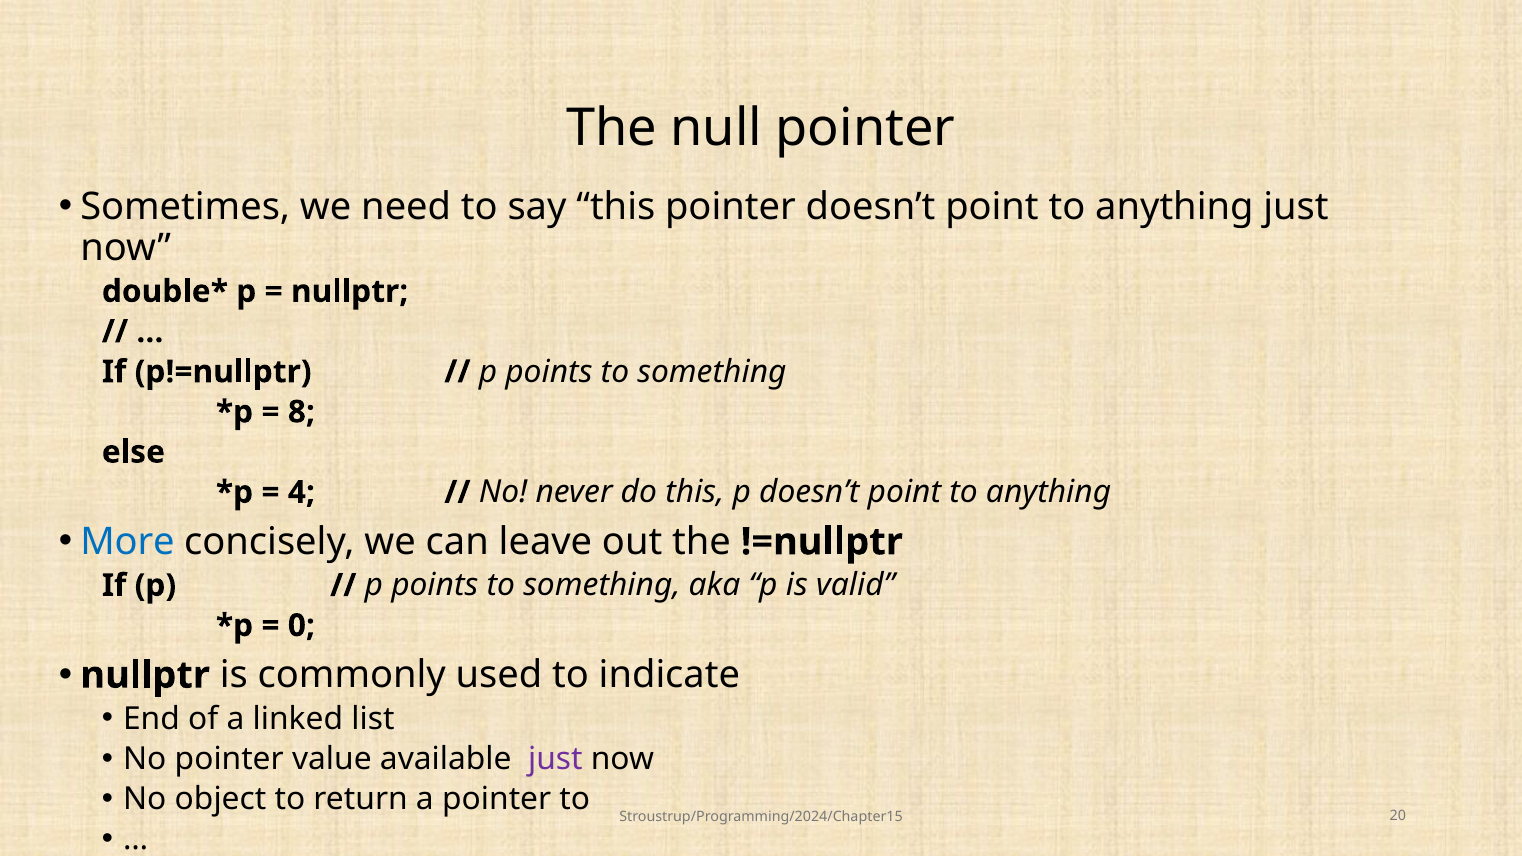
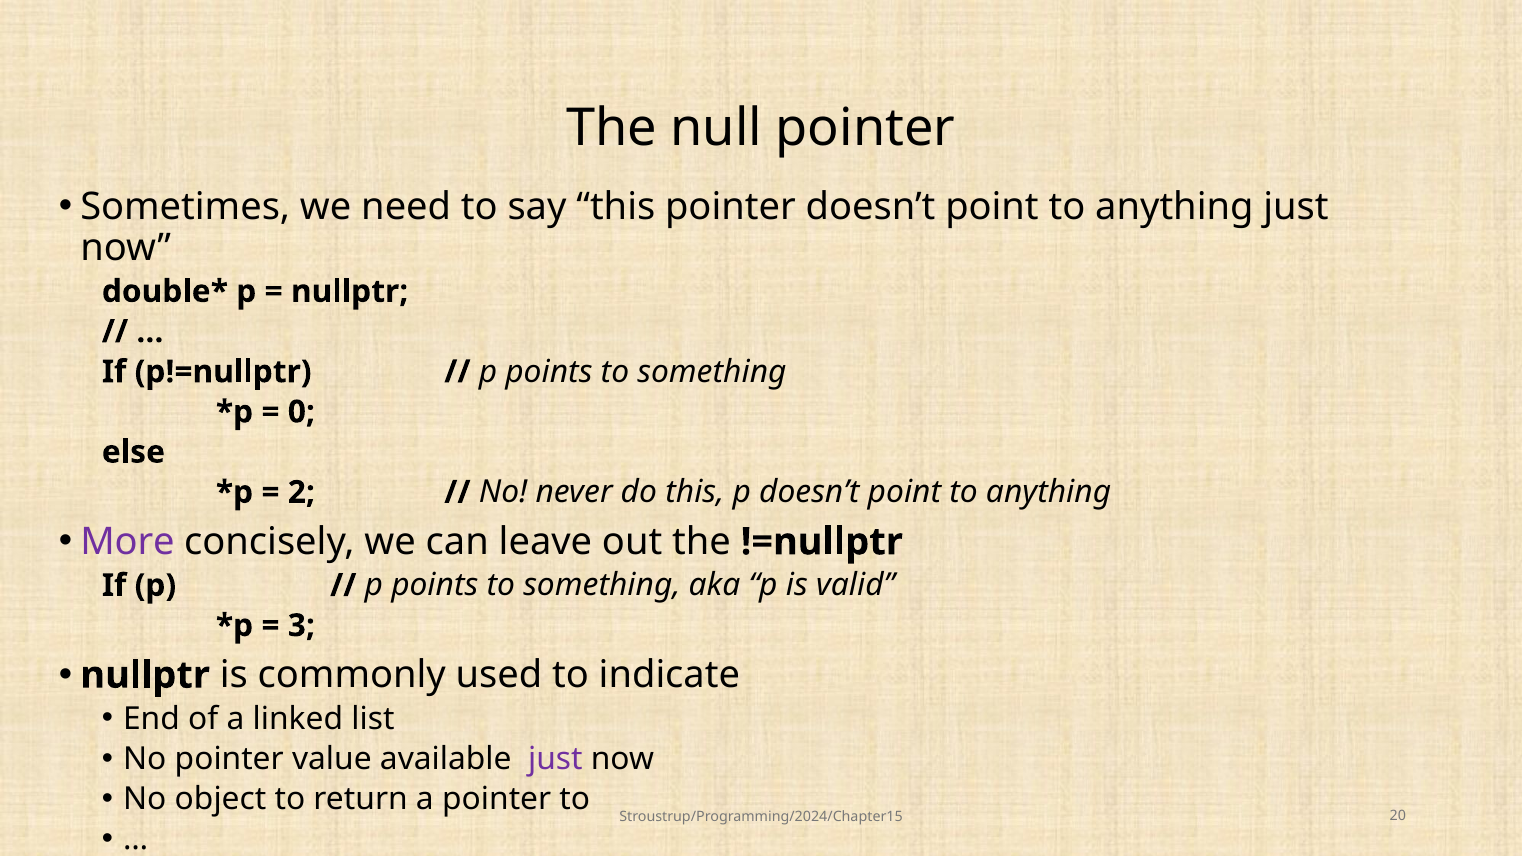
8: 8 -> 0 (301, 412)
4: 4 -> 2 (301, 492)
More colour: blue -> purple (127, 542)
0: 0 -> 3 (301, 626)
